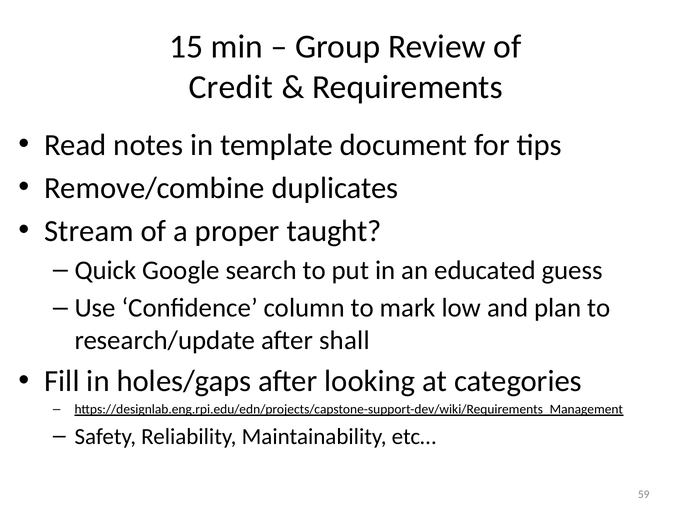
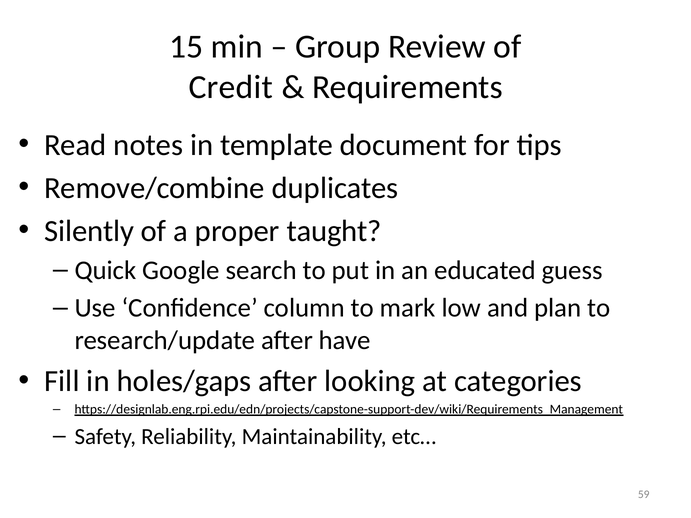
Stream: Stream -> Silently (89, 231)
shall: shall -> have (345, 340)
